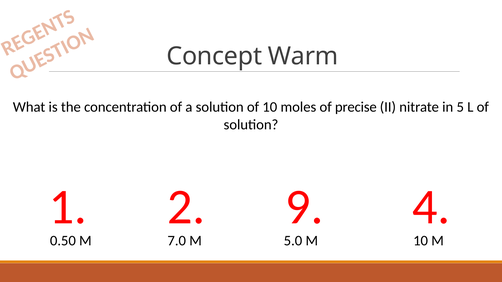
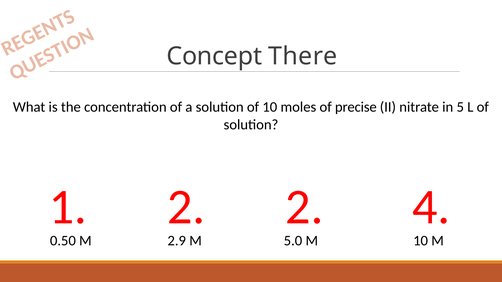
Warm: Warm -> There (303, 56)
1 9: 9 -> 2 (304, 207)
7.0: 7.0 -> 2.9 (177, 241)
